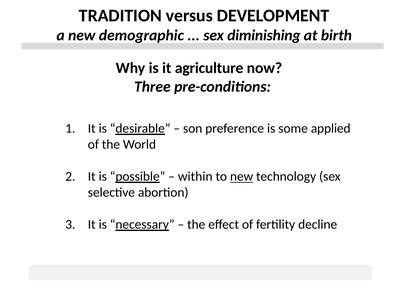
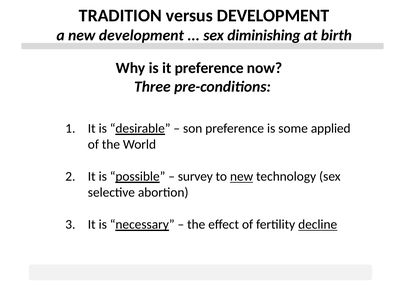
new demographic: demographic -> development (141, 35)
it agriculture: agriculture -> preference (209, 68)
within: within -> survey (195, 177)
decline underline: none -> present (318, 225)
